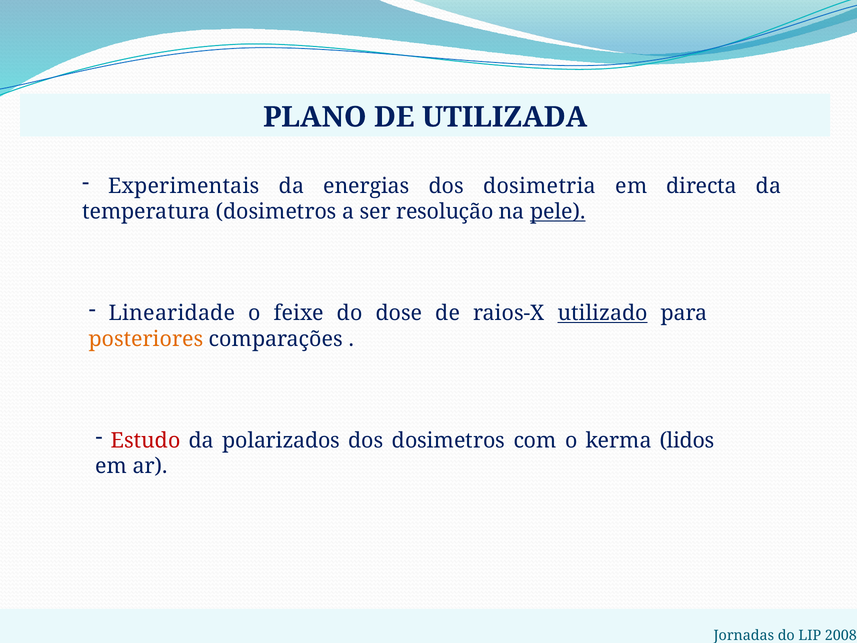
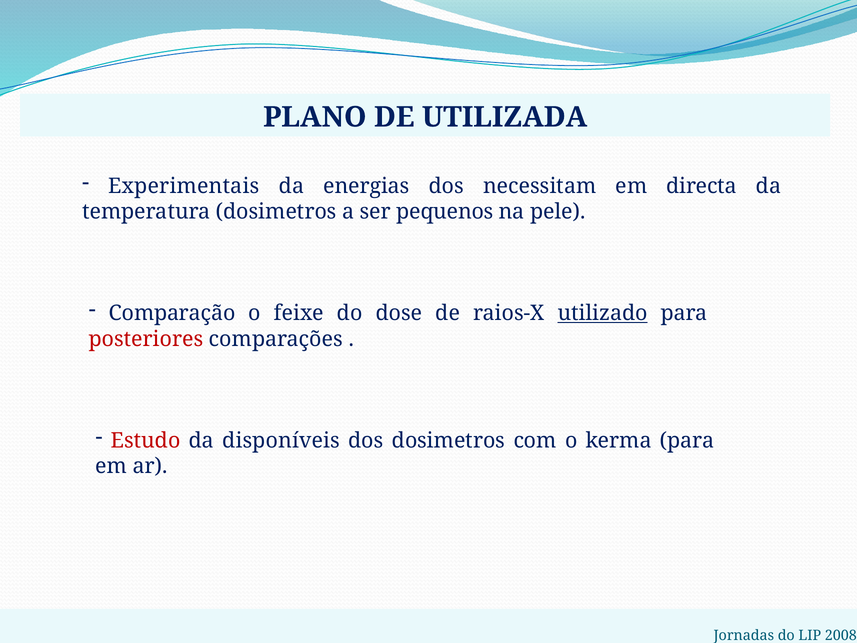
dosimetria: dosimetria -> necessitam (540, 186)
resolução: resolução -> pequenos (445, 212)
pele underline: present -> none (558, 212)
Linearidade: Linearidade -> Comparação (172, 313)
posteriores colour: orange -> red (146, 339)
polarizados: polarizados -> disponíveis (281, 440)
kerma lidos: lidos -> para (687, 440)
